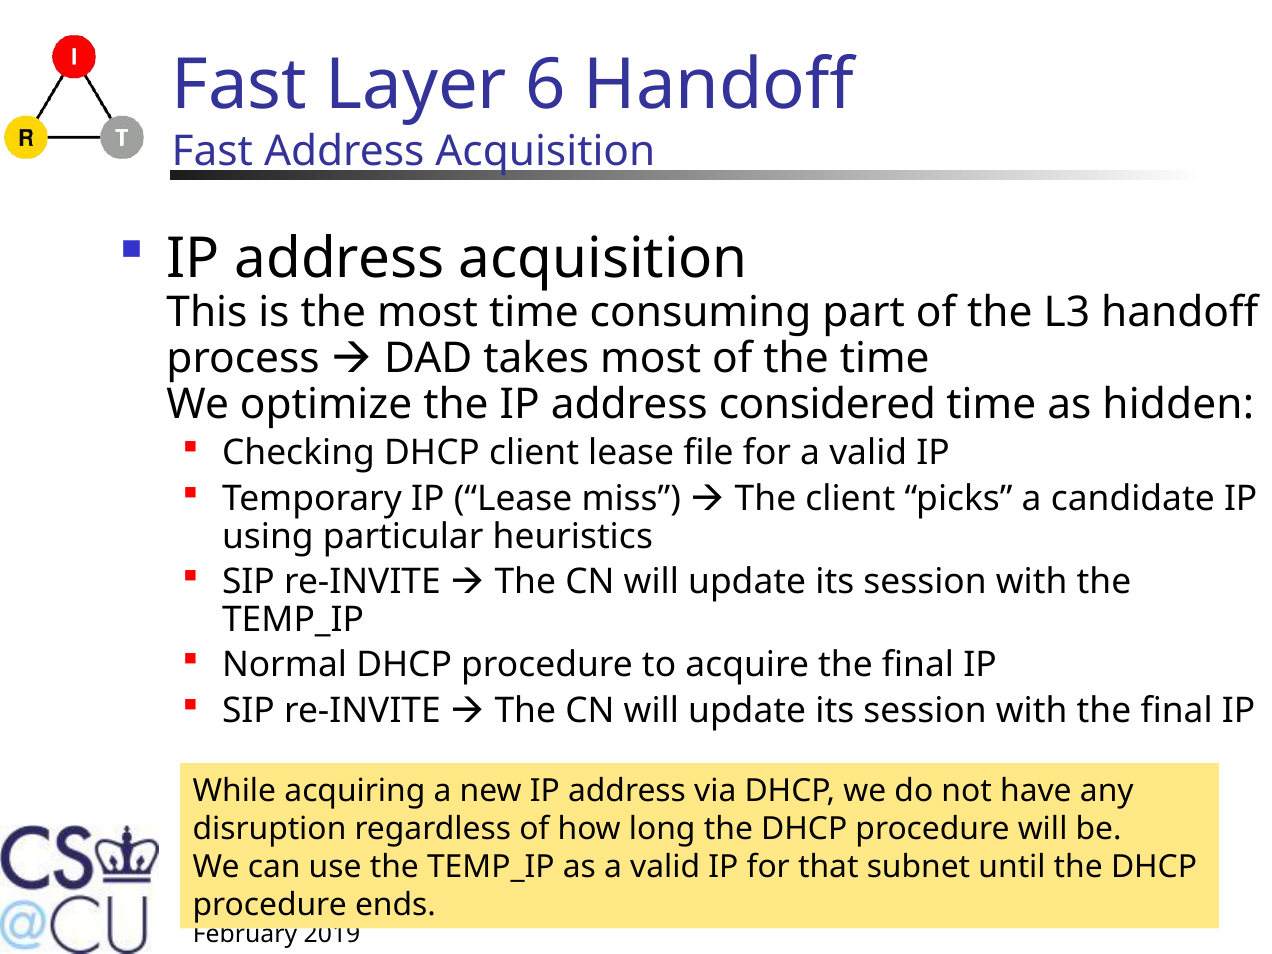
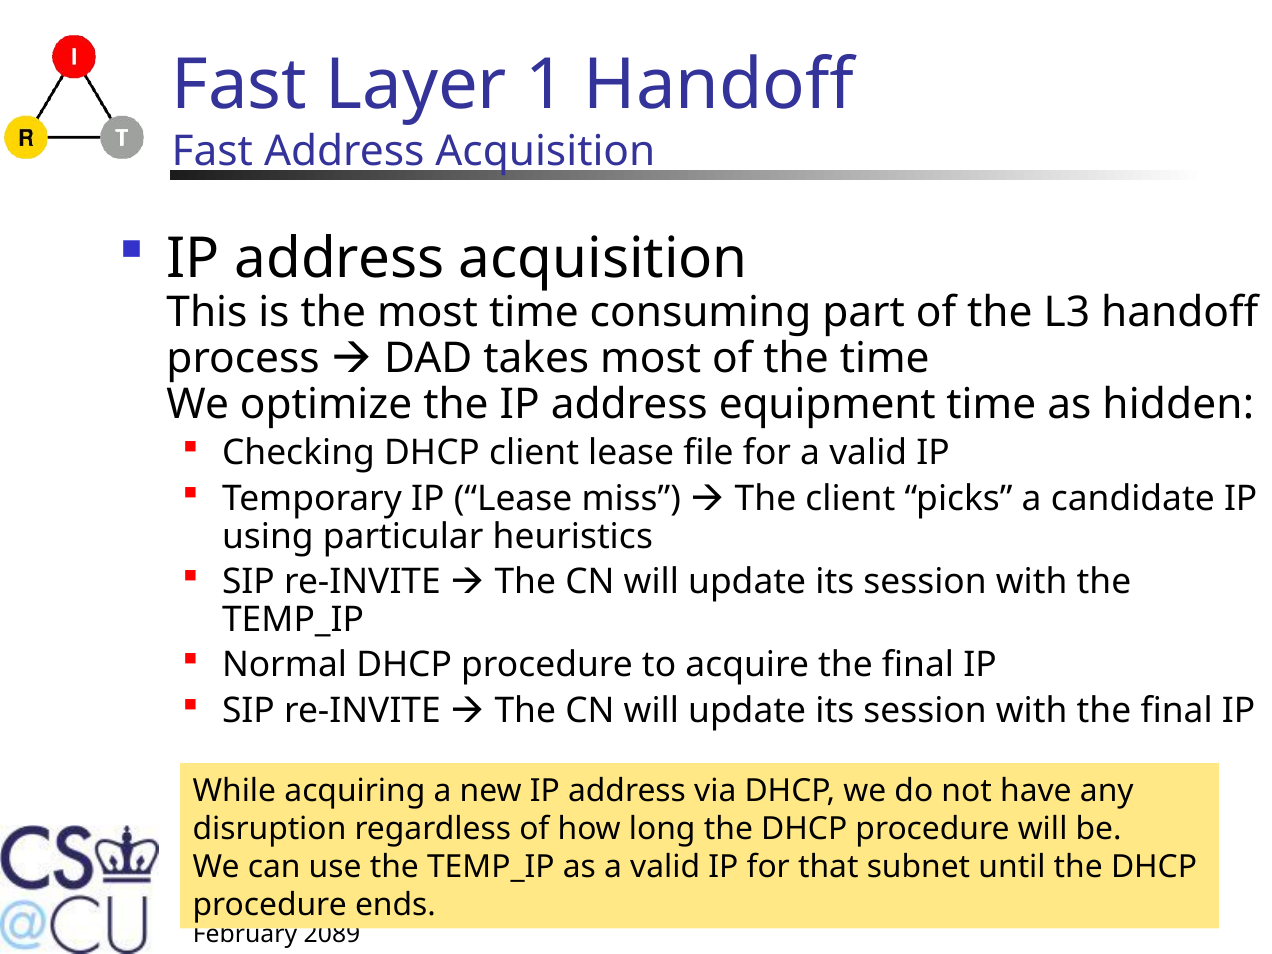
6: 6 -> 1 (545, 85)
considered: considered -> equipment (827, 404)
2019: 2019 -> 2089 (332, 934)
